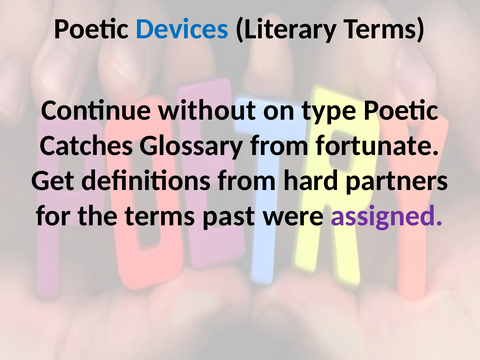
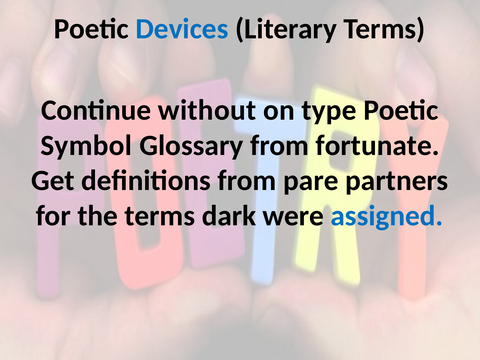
Catches: Catches -> Symbol (86, 145)
hard: hard -> pare (311, 181)
past: past -> dark (229, 216)
assigned colour: purple -> blue (387, 216)
